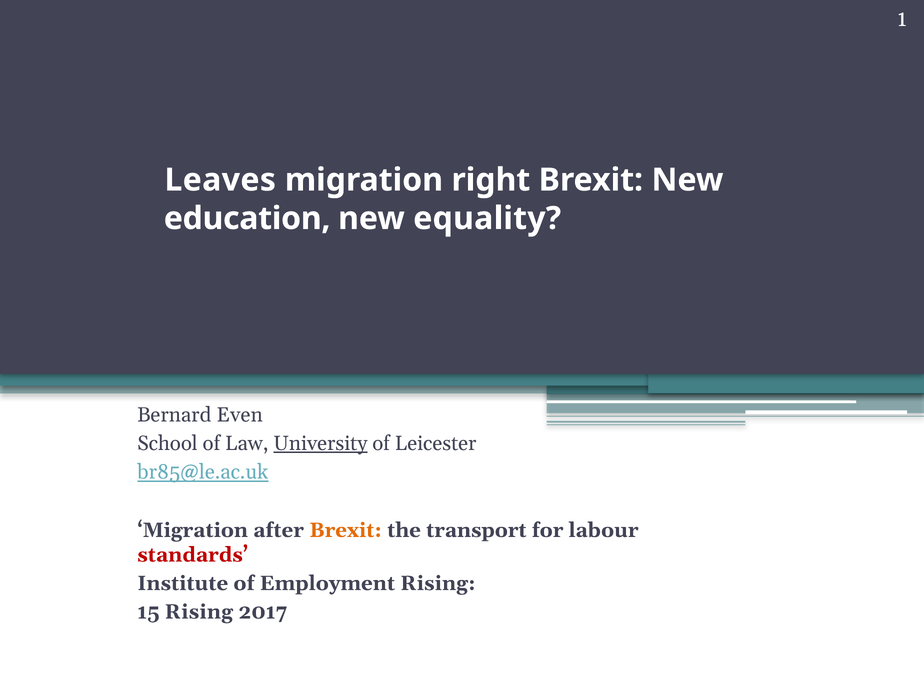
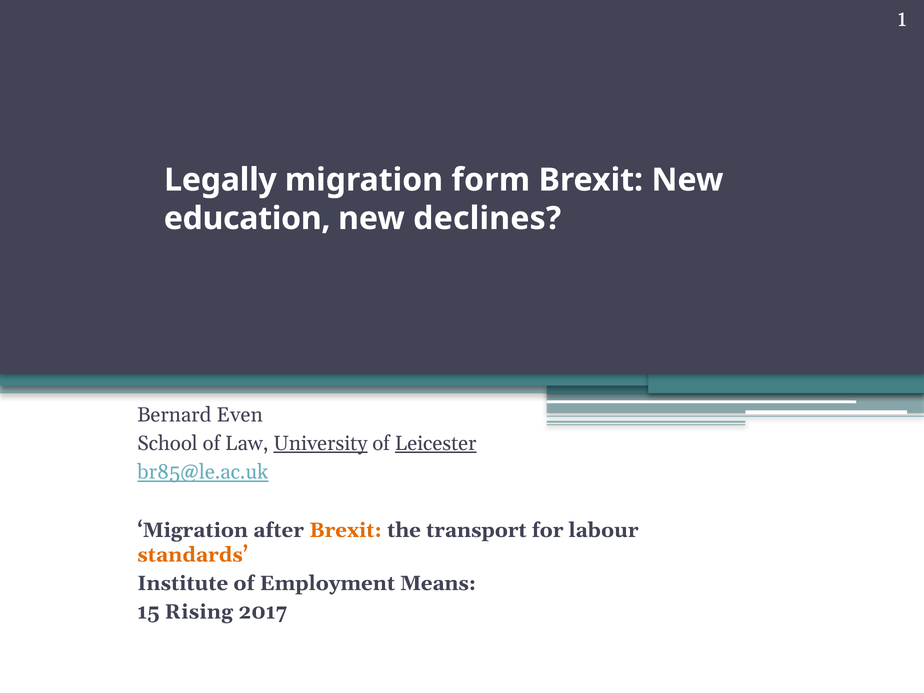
Leaves: Leaves -> Legally (220, 180)
right: right -> form (491, 180)
equality: equality -> declines (487, 218)
Leicester underline: none -> present (436, 443)
standards colour: red -> orange (193, 555)
Employment Rising: Rising -> Means (438, 583)
